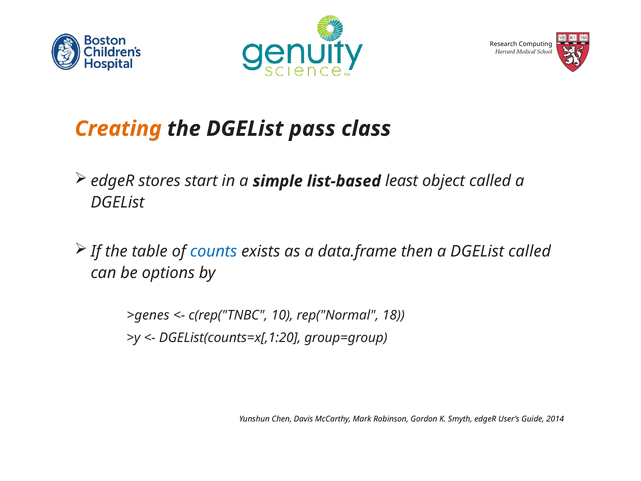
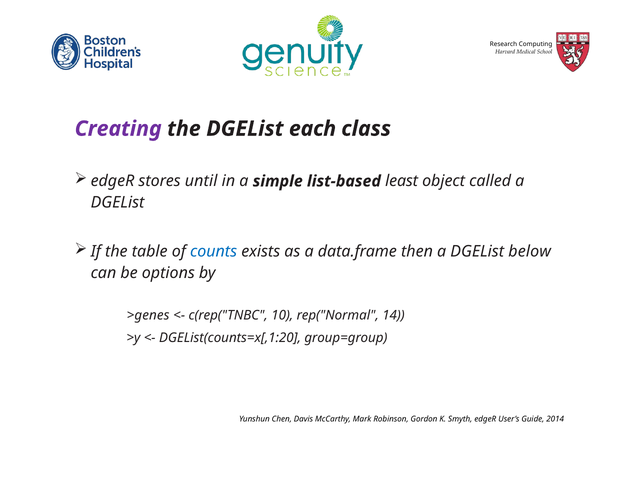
Creating colour: orange -> purple (118, 129)
pass: pass -> each (313, 129)
start: start -> until (201, 181)
DGEList called: called -> below (530, 252)
18: 18 -> 14 (393, 315)
